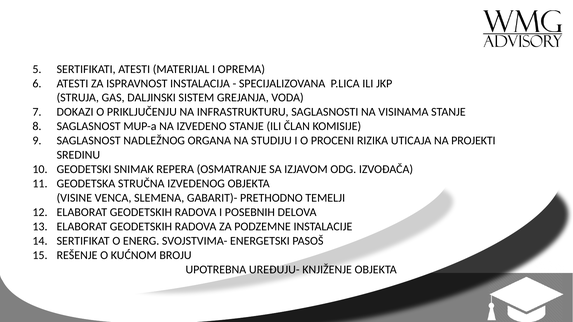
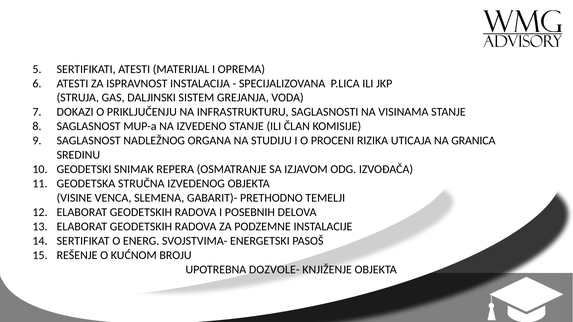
PROJEKTI: PROJEKTI -> GRANICA (473, 141)
UREĐUJU-: UREĐUJU- -> DOZVOLE- (274, 270)
